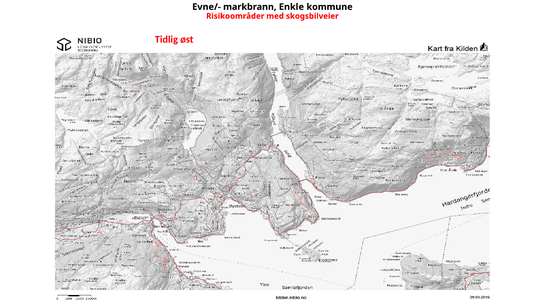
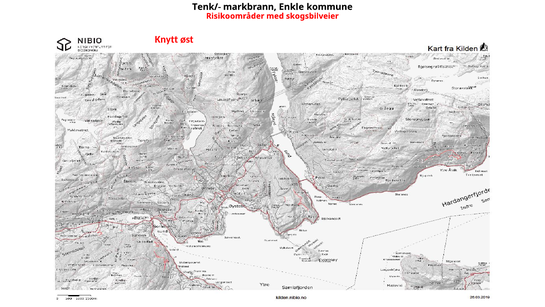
Evne/-: Evne/- -> Tenk/- (207, 7)
Tidlig: Tidlig -> Knytt (166, 39)
